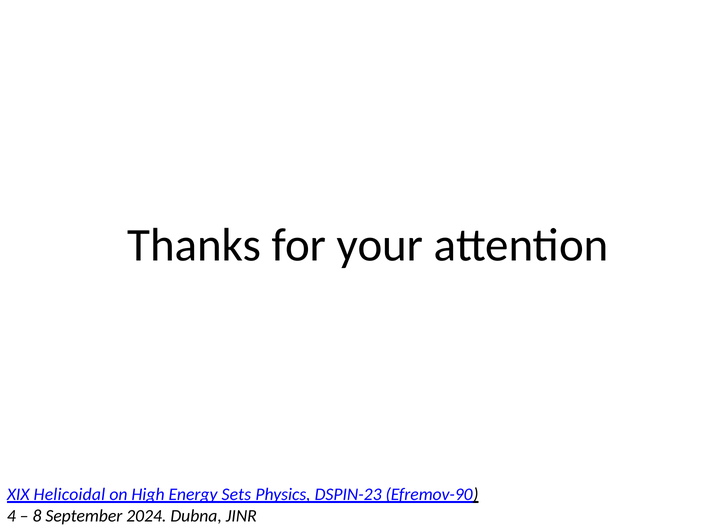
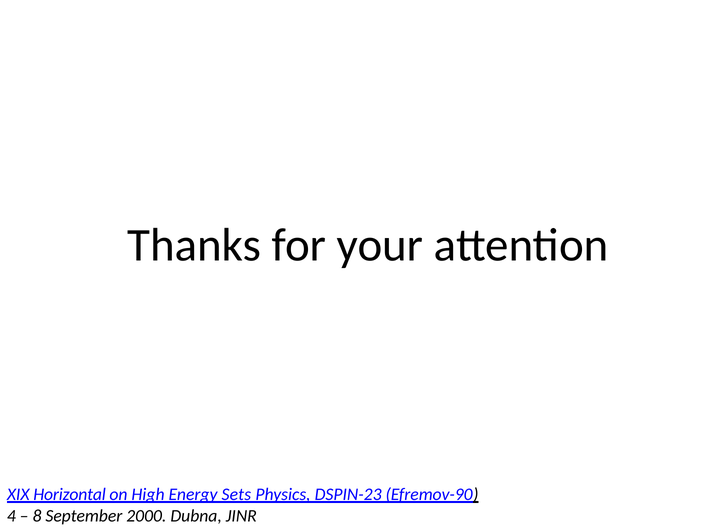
Helicoidal: Helicoidal -> Horizontal (70, 494)
2024: 2024 -> 2000 (146, 516)
